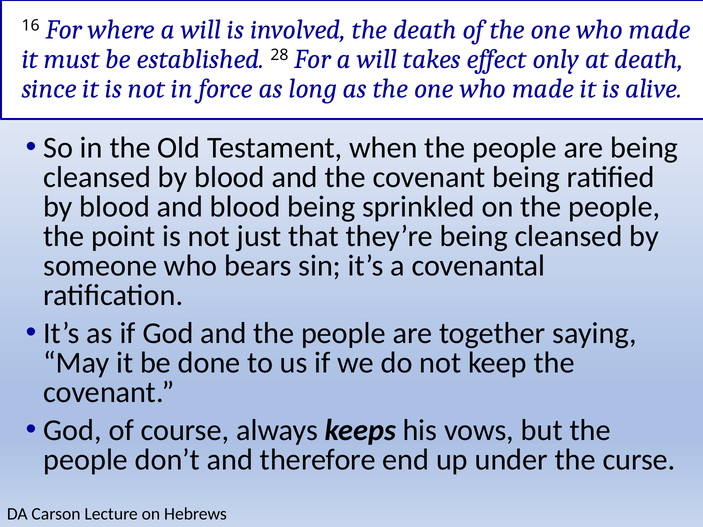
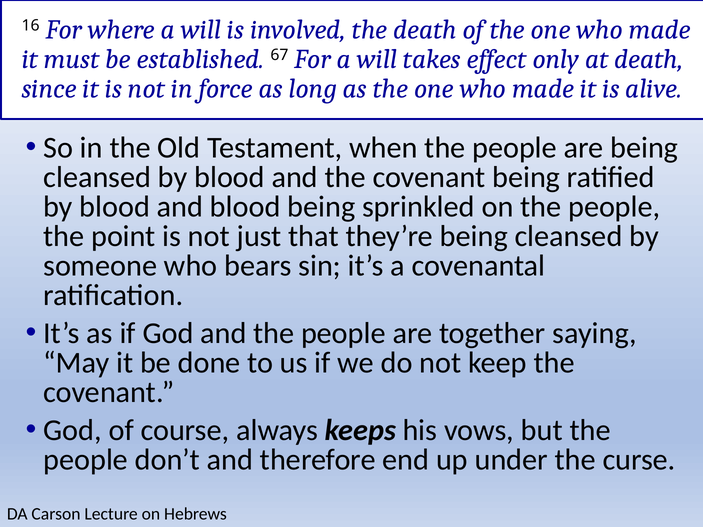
28: 28 -> 67 (279, 55)
